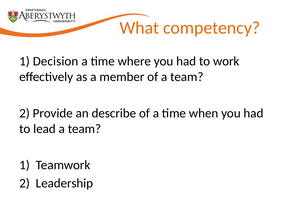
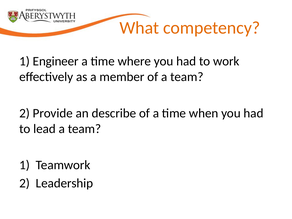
Decision: Decision -> Engineer (56, 61)
